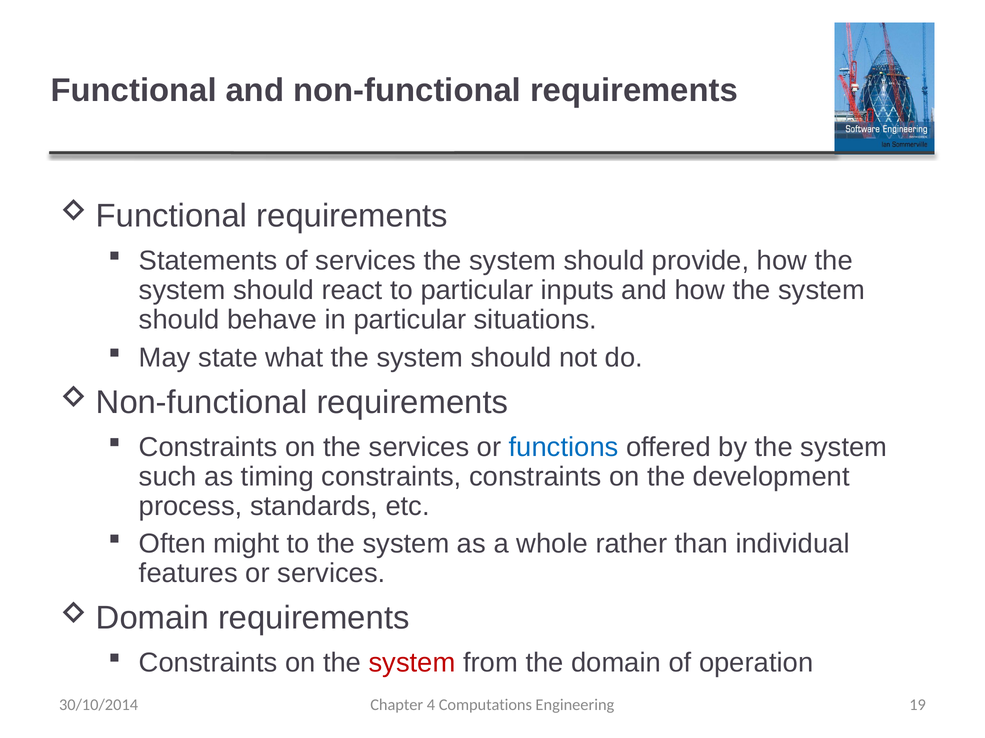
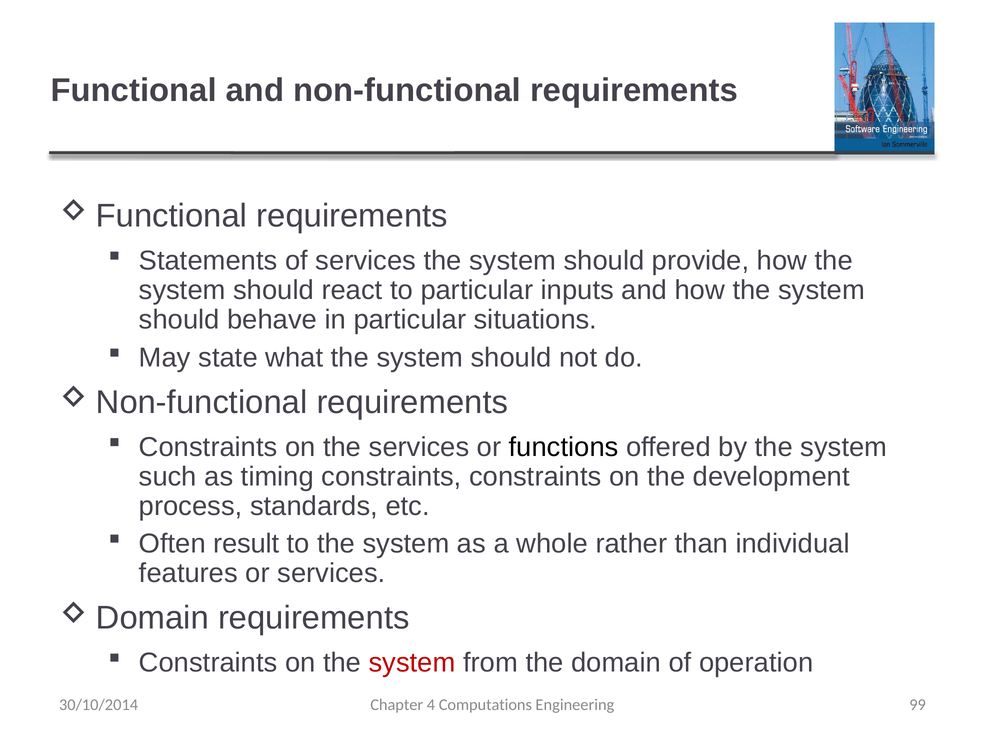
functions colour: blue -> black (564, 448)
might: might -> result (246, 544)
19: 19 -> 99 (918, 705)
